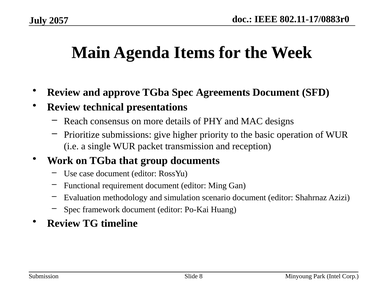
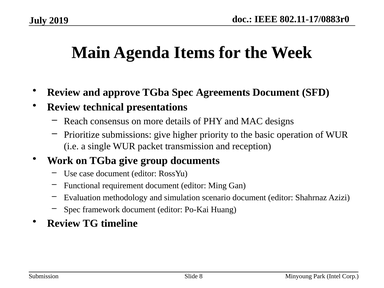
2057: 2057 -> 2019 (59, 20)
TGba that: that -> give (128, 161)
